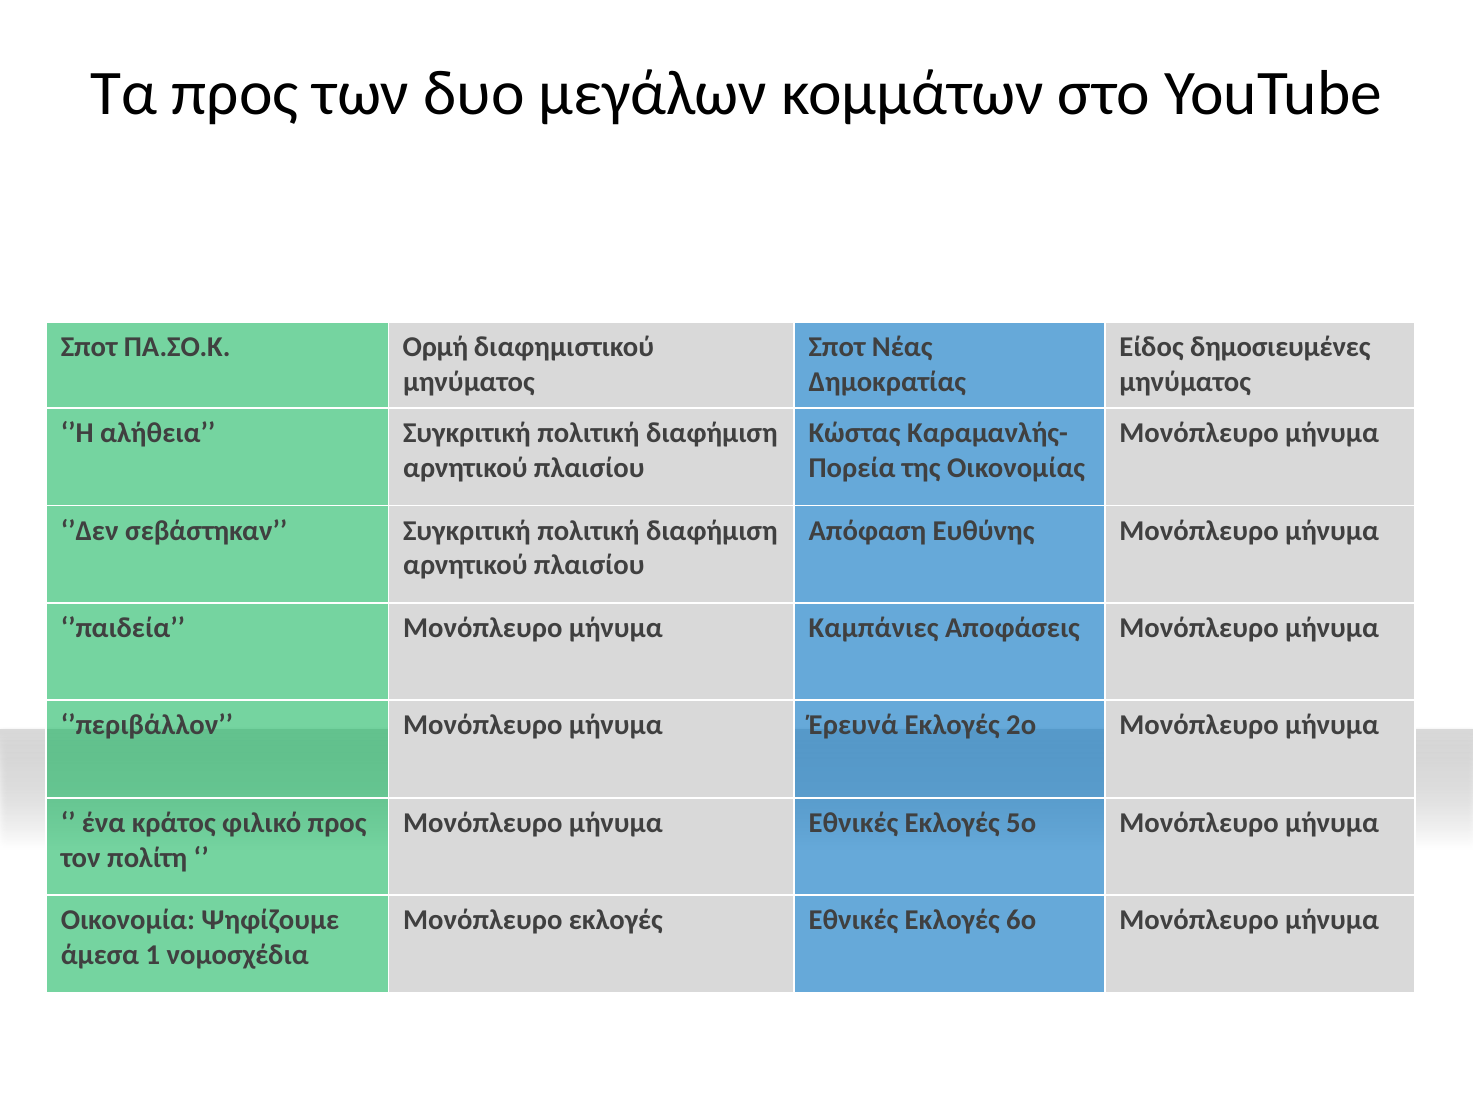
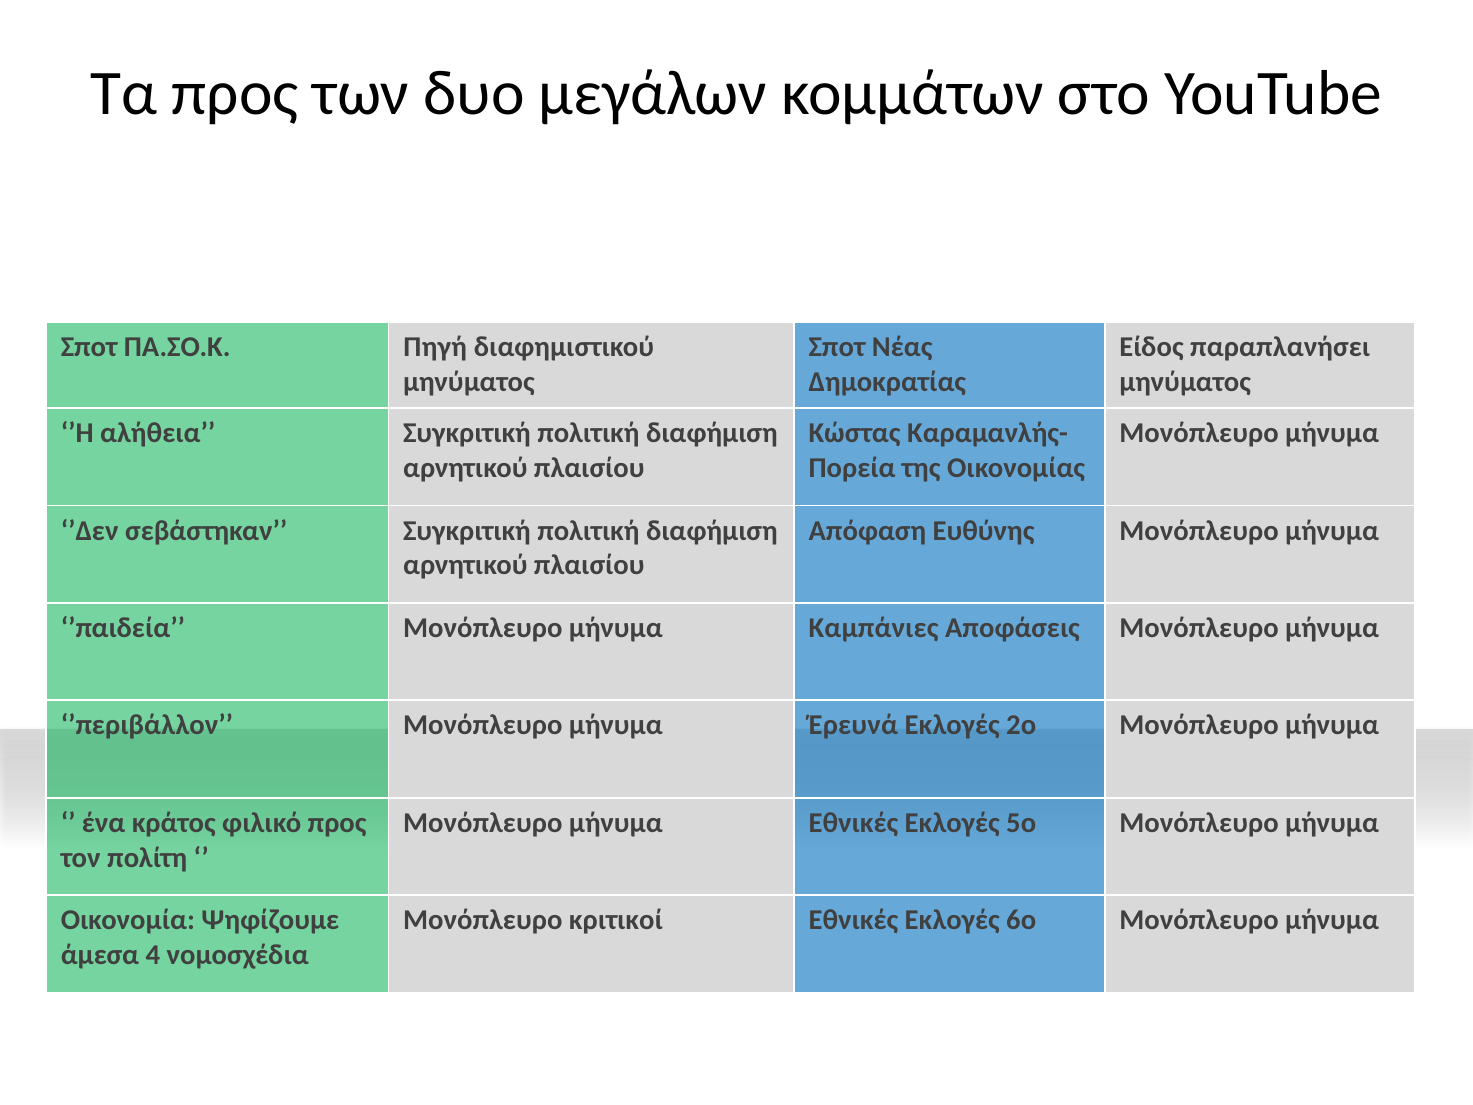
Ορμή: Ορμή -> Πηγή (435, 347)
δημοσιευμένες: δημοσιευμένες -> παραπλανήσει (1280, 347)
Μονόπλευρο εκλογές: εκλογές -> κριτικοί (616, 920)
1: 1 -> 4 (153, 955)
